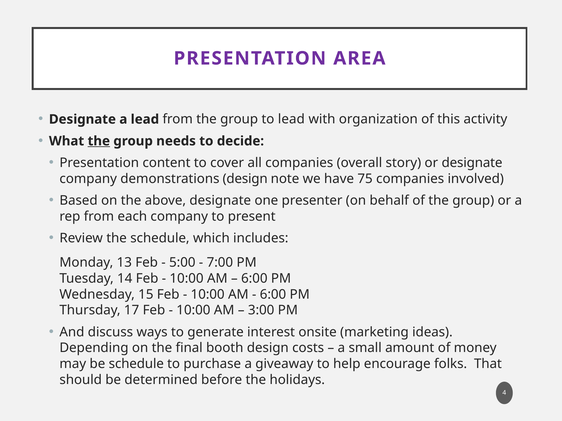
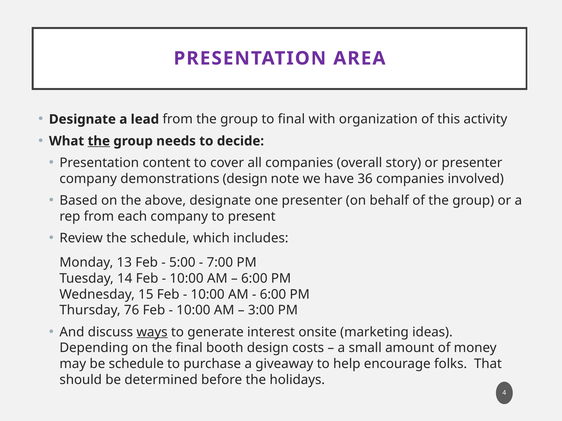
to lead: lead -> final (291, 119)
or designate: designate -> presenter (472, 163)
75: 75 -> 36 (365, 179)
17: 17 -> 76 (132, 311)
ways underline: none -> present (152, 332)
